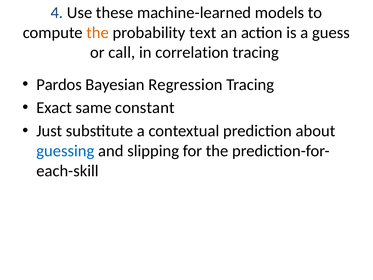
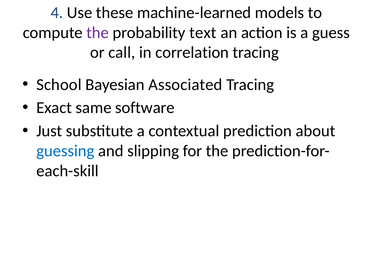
the colour: orange -> purple (98, 33)
Pardos: Pardos -> School (59, 84)
Regression: Regression -> Associated (185, 84)
constant: constant -> software (145, 108)
